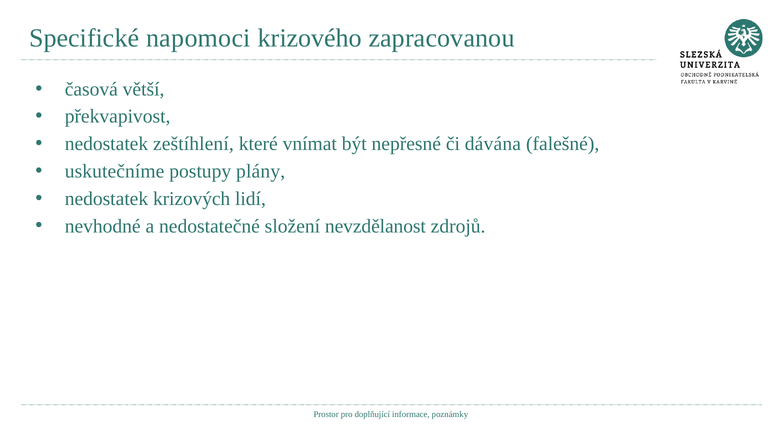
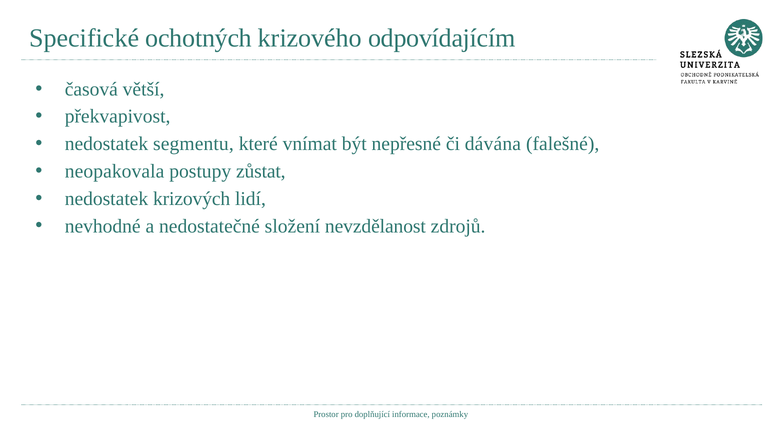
napomoci: napomoci -> ochotných (199, 38)
zapracovanou: zapracovanou -> odpovídajícím (442, 38)
zeštíhlení: zeštíhlení -> segmentu (193, 144)
uskutečníme: uskutečníme -> neopakovala (115, 171)
plány: plány -> zůstat (261, 171)
